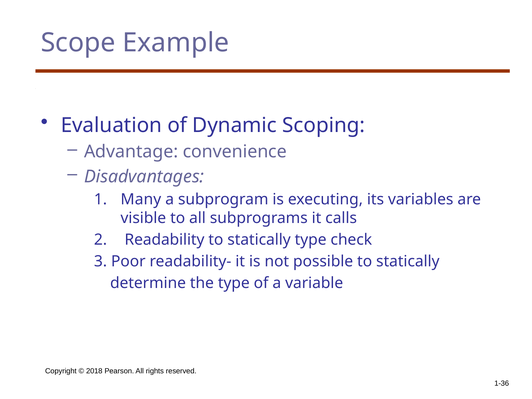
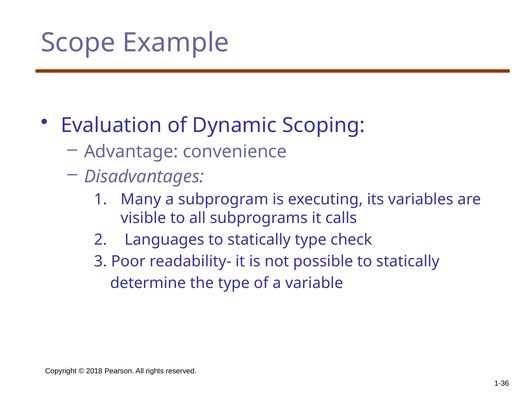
Readability: Readability -> Languages (164, 240)
